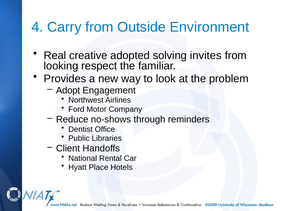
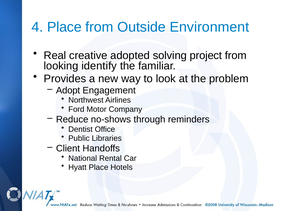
4 Carry: Carry -> Place (64, 27)
invites: invites -> project (206, 55)
respect: respect -> identify (99, 66)
